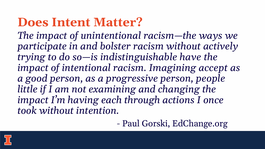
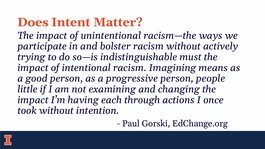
have: have -> must (191, 57)
accept: accept -> means (213, 68)
